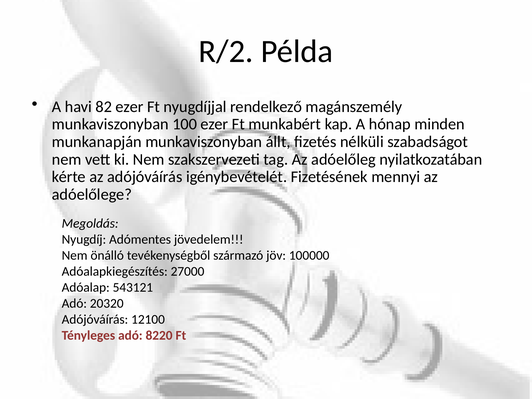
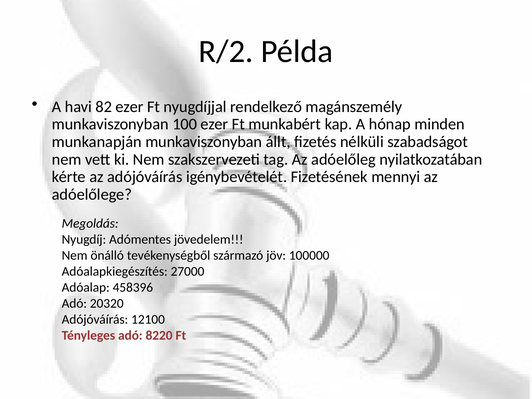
543121: 543121 -> 458396 (133, 287)
